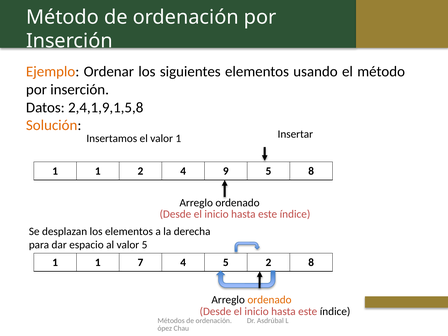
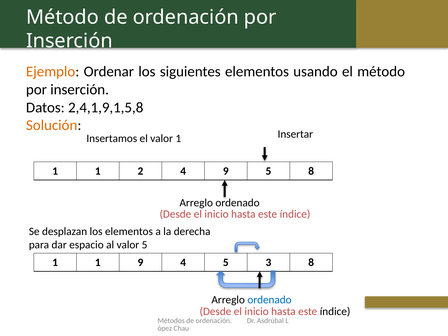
1 7: 7 -> 9 (140, 262)
5 2: 2 -> 3 (268, 262)
ordenado colour: orange -> blue (269, 300)
